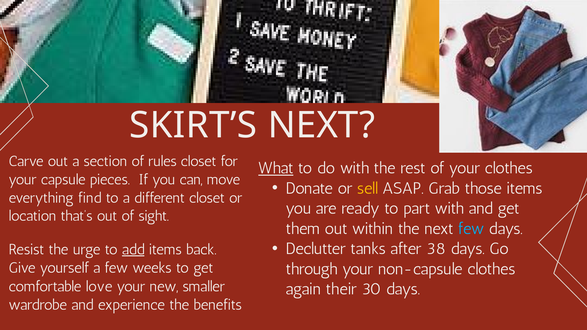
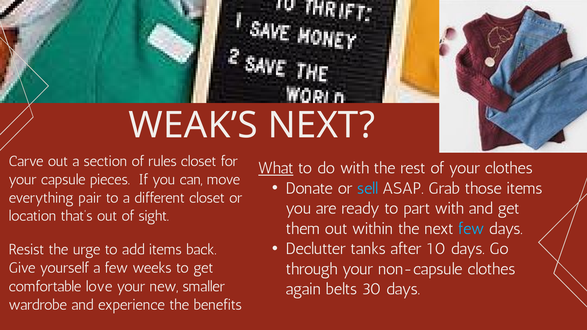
SKIRT’S: SKIRT’S -> WEAK’S (193, 126)
sell colour: yellow -> light blue (368, 188)
find: find -> pair (90, 198)
38: 38 -> 10 (436, 249)
add underline: present -> none (133, 250)
their: their -> belts (342, 289)
